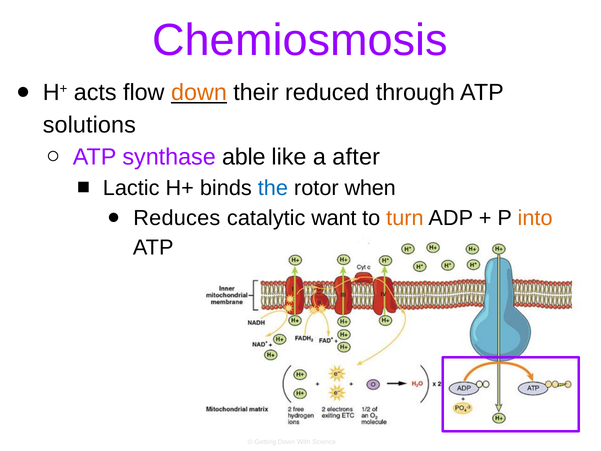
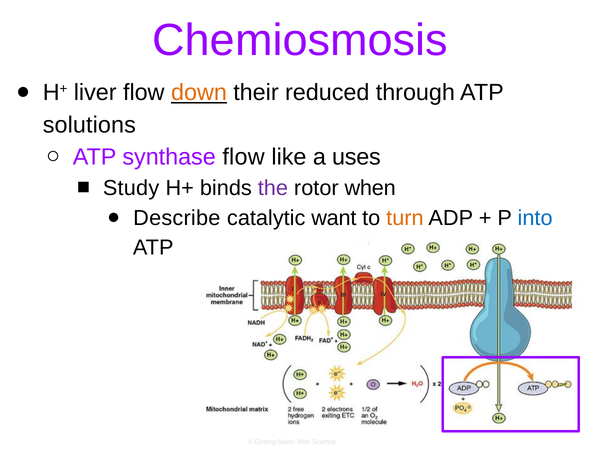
acts: acts -> liver (95, 92)
synthase able: able -> flow (244, 157)
after: after -> uses (356, 157)
Lactic: Lactic -> Study (131, 188)
the colour: blue -> purple (273, 188)
Reduces: Reduces -> Describe (177, 218)
into colour: orange -> blue (535, 218)
